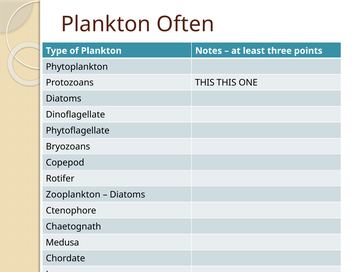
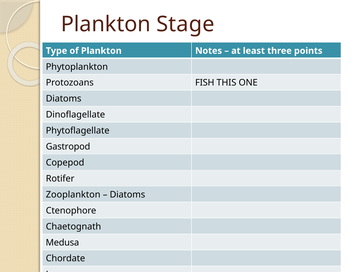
Often: Often -> Stage (185, 24)
Protozoans THIS: THIS -> FISH (205, 83)
Bryozoans: Bryozoans -> Gastropod (68, 146)
